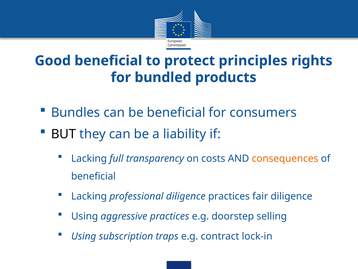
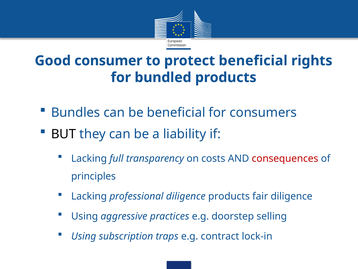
Good beneficial: beneficial -> consumer (108, 61)
protect principles: principles -> beneficial (253, 61)
consequences colour: orange -> red (285, 158)
beneficial: beneficial -> principles (93, 176)
diligence practices: practices -> products (229, 196)
